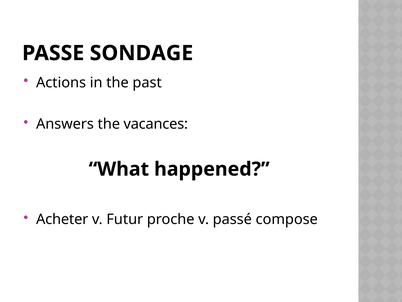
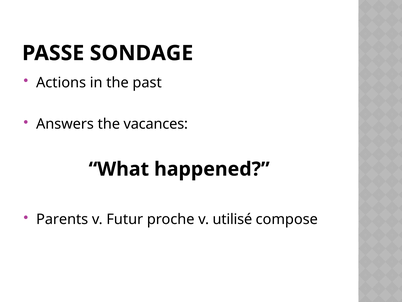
Acheter: Acheter -> Parents (62, 219)
passé: passé -> utilisé (232, 219)
